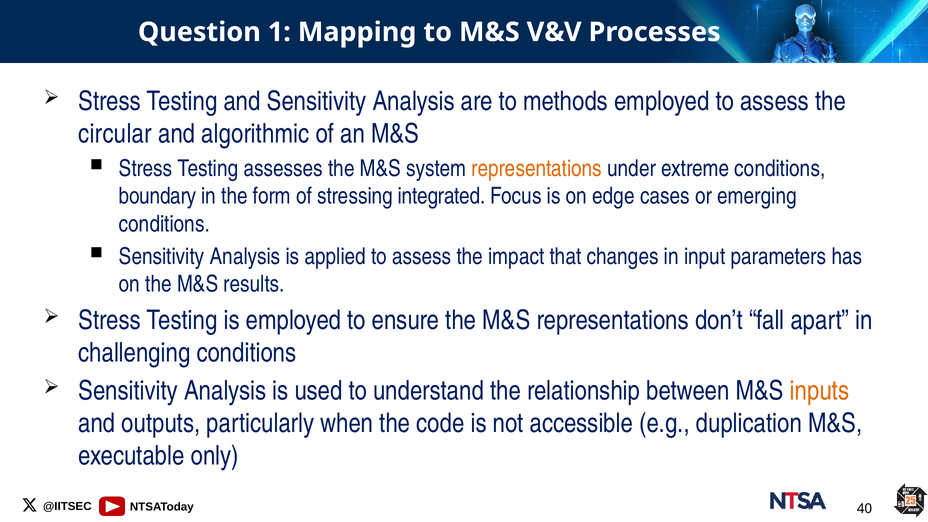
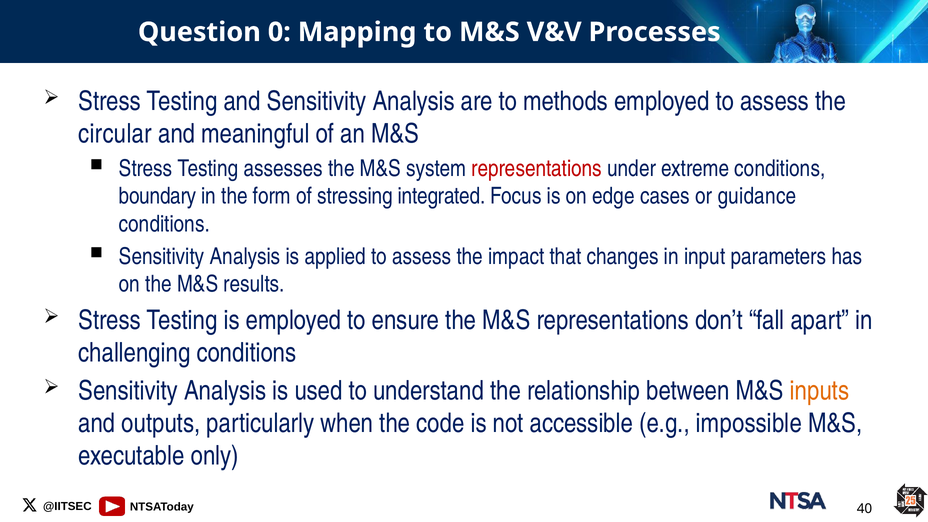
1: 1 -> 0 (279, 32)
algorithmic: algorithmic -> meaningful (255, 134)
representations colour: orange -> red (537, 168)
emerging: emerging -> guidance (757, 196)
duplication: duplication -> impossible (749, 423)
